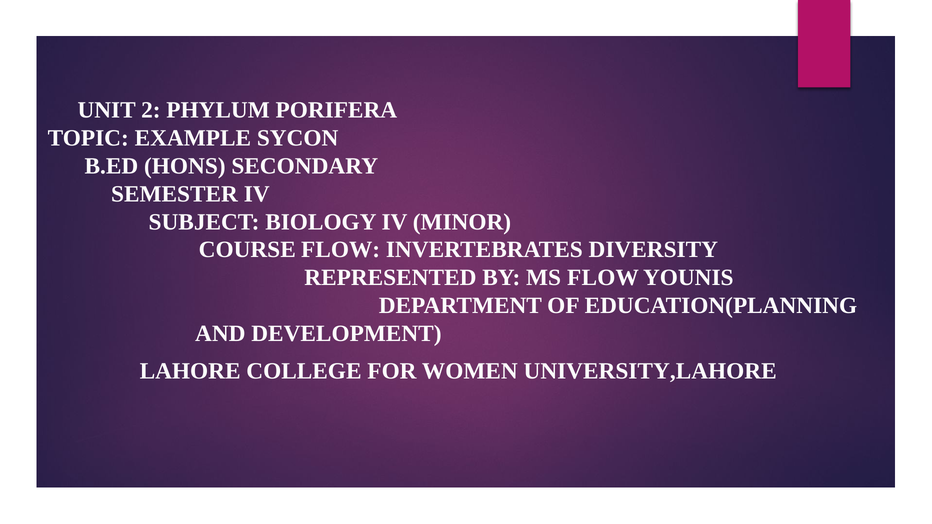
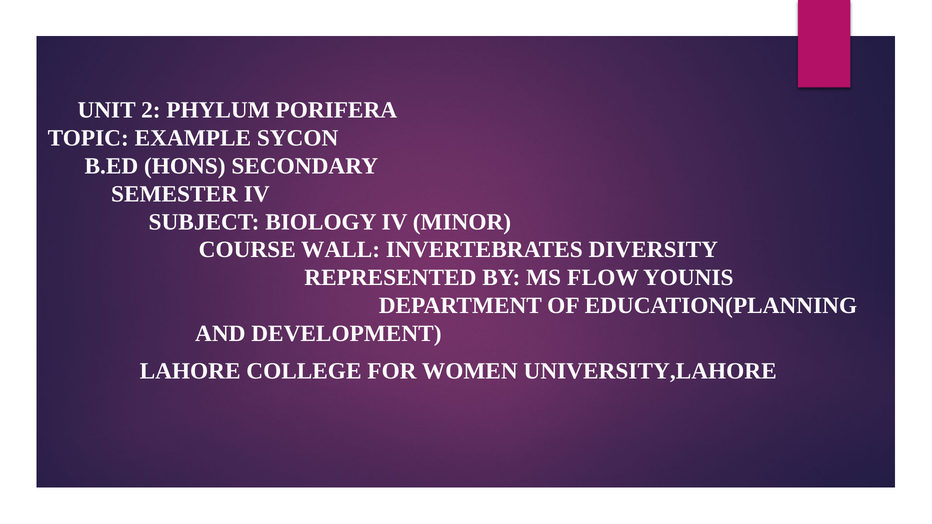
COURSE FLOW: FLOW -> WALL (341, 250)
